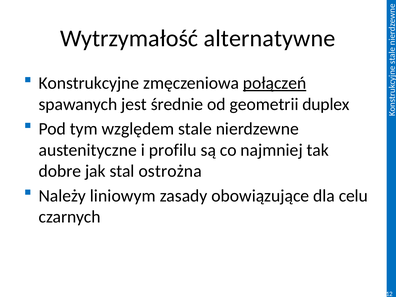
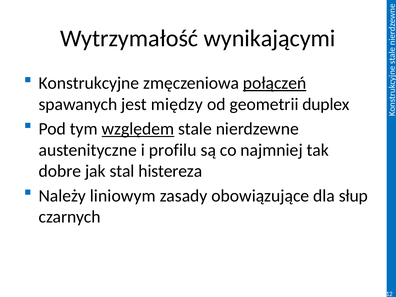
alternatywne: alternatywne -> wynikającymi (270, 38)
średnie: średnie -> między (177, 104)
względem underline: none -> present (138, 129)
ostrożna: ostrożna -> histereza (170, 171)
celu: celu -> słup (353, 196)
